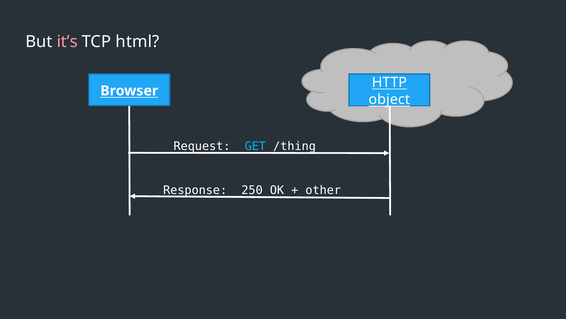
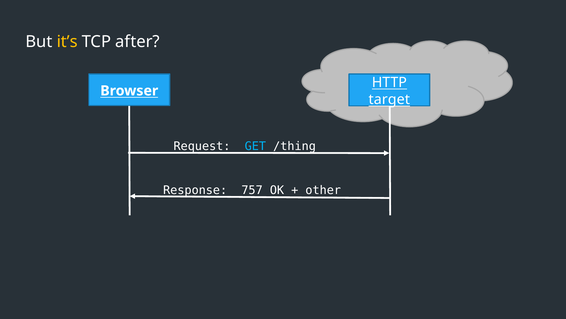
it’s colour: pink -> yellow (67, 42)
html: html -> after (138, 42)
object: object -> target (389, 99)
250: 250 -> 757 (252, 190)
